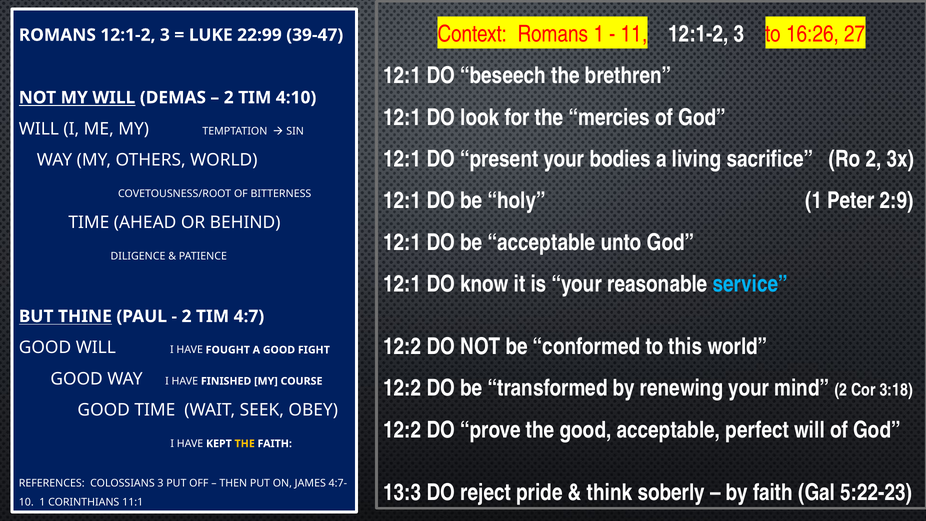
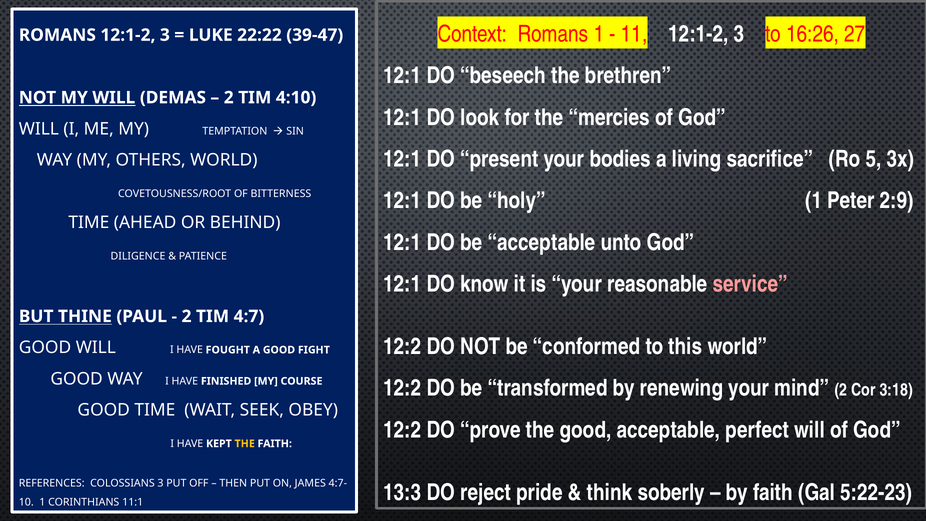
22:99: 22:99 -> 22:22 (259, 35)
Ro 2: 2 -> 5 (874, 159)
service colour: light blue -> pink (750, 284)
